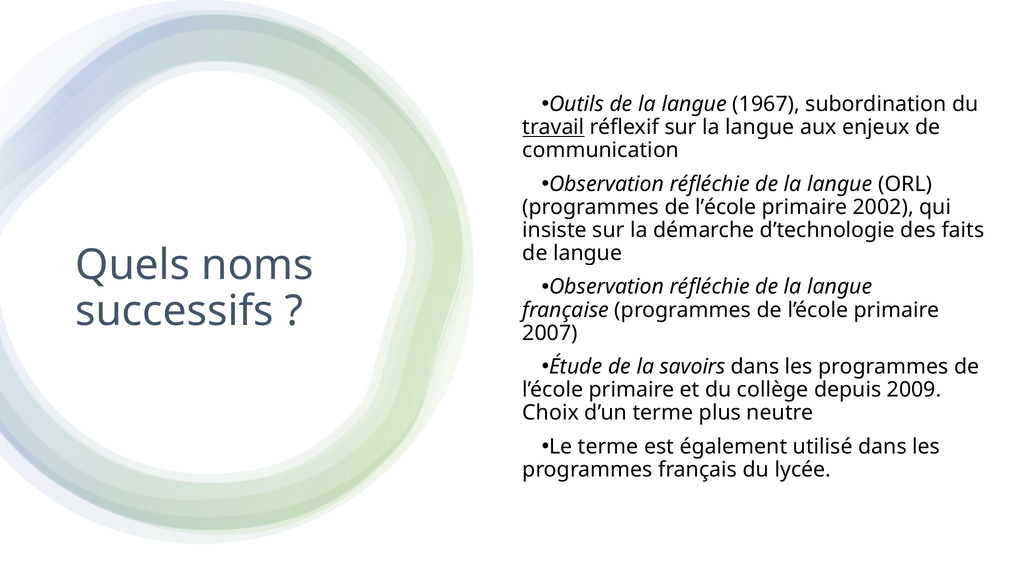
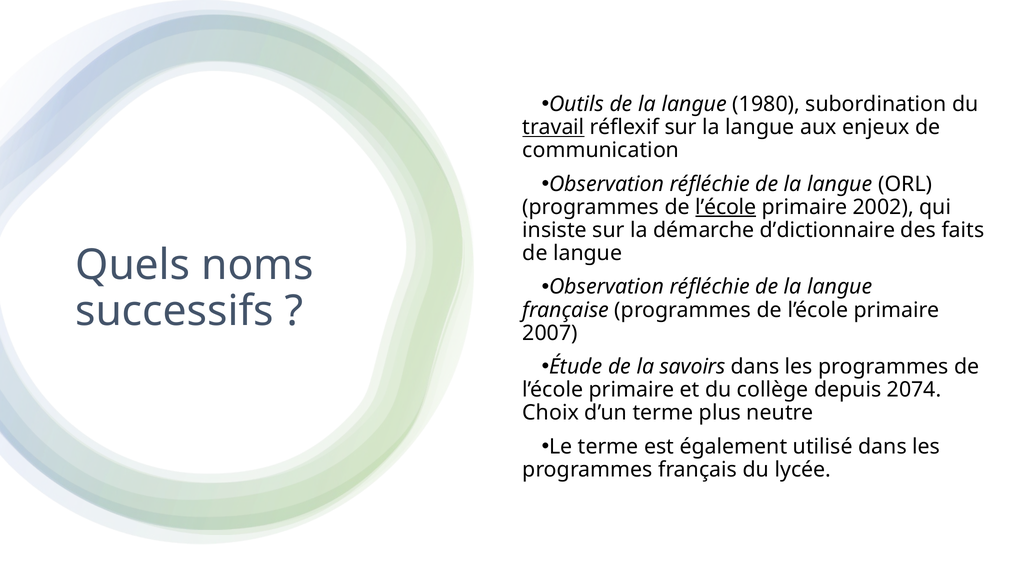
1967: 1967 -> 1980 (766, 104)
l’école underline: none -> present (726, 207)
d’technologie: d’technologie -> d’dictionnaire (828, 230)
2009: 2009 -> 2074 (914, 390)
